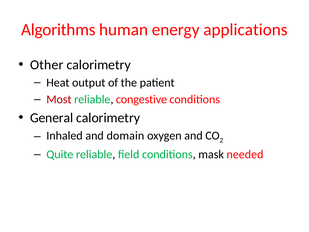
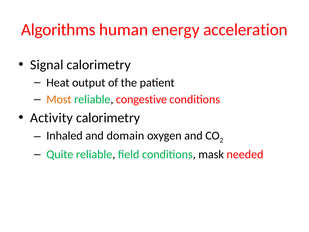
applications: applications -> acceleration (246, 30)
Other: Other -> Signal (47, 65)
Most colour: red -> orange (59, 99)
General: General -> Activity (51, 118)
